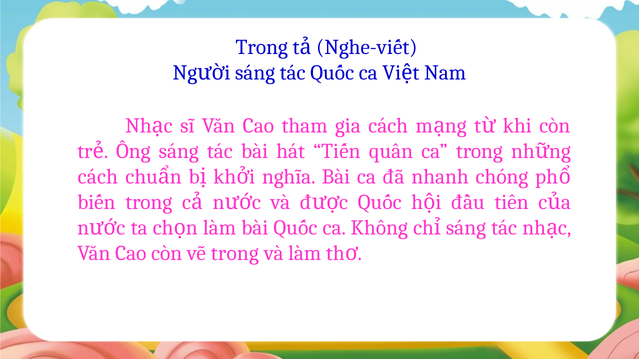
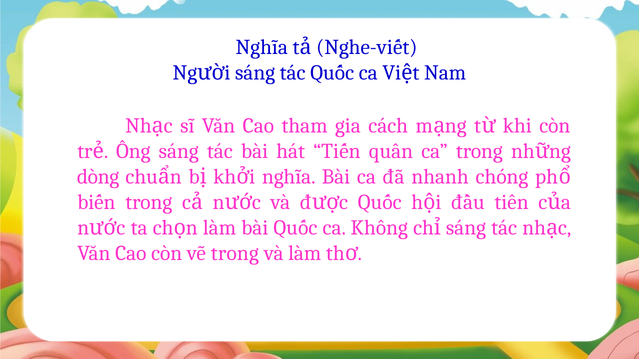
Trong: Trong -> Nghĩa (262, 47)
cách: cách -> dòng (98, 177)
